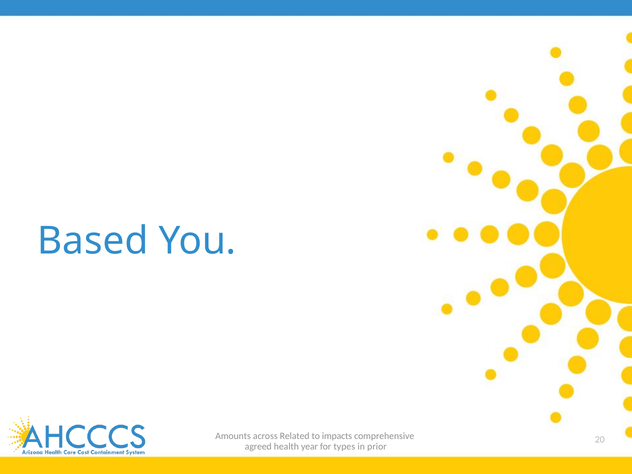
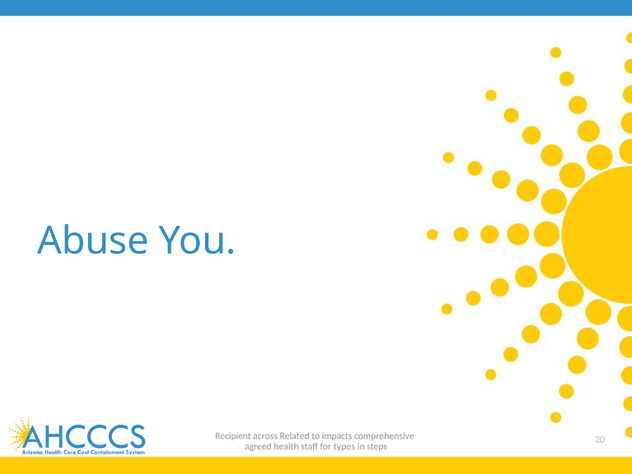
Based: Based -> Abuse (93, 241)
Amounts: Amounts -> Recipient (233, 436)
year: year -> staff (309, 446)
prior: prior -> steps (377, 446)
